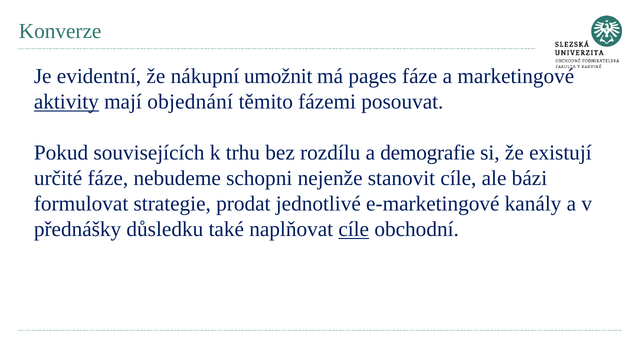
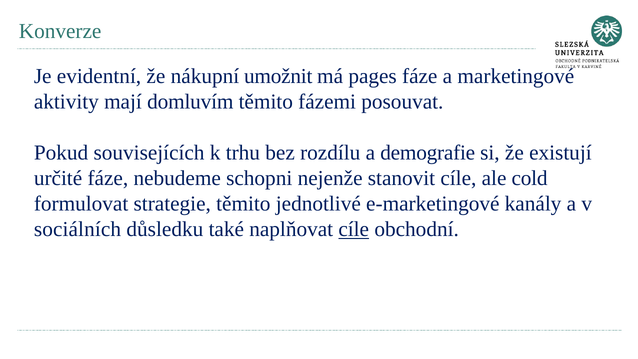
aktivity underline: present -> none (66, 102)
objednání: objednání -> domluvím (190, 102)
bázi: bázi -> cold (530, 178)
strategie prodat: prodat -> těmito (243, 204)
přednášky: přednášky -> sociálních (77, 229)
